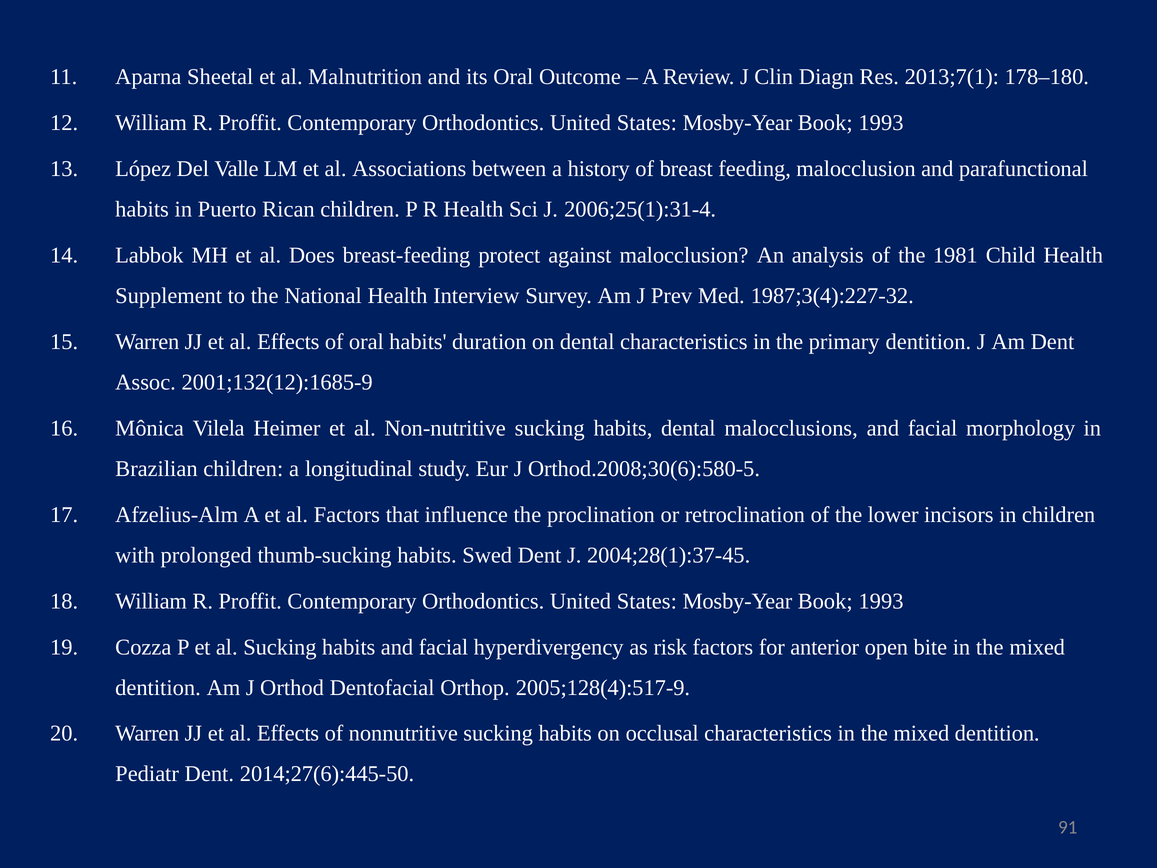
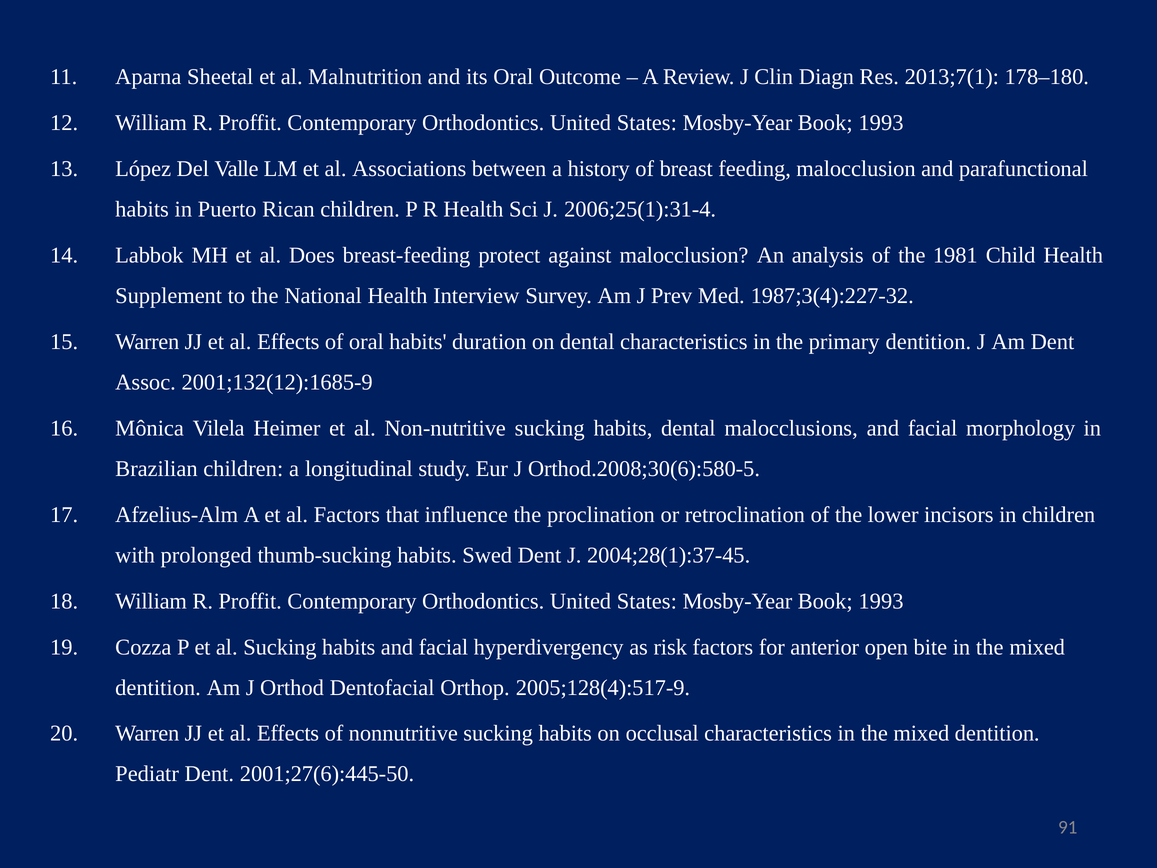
2014;27(6):445-50: 2014;27(6):445-50 -> 2001;27(6):445-50 (327, 774)
